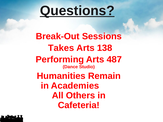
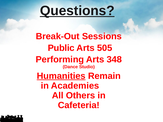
Takes: Takes -> Public (61, 48)
138: 138 -> 505 (105, 48)
487: 487 -> 348 (114, 60)
Humanities underline: none -> present (61, 76)
